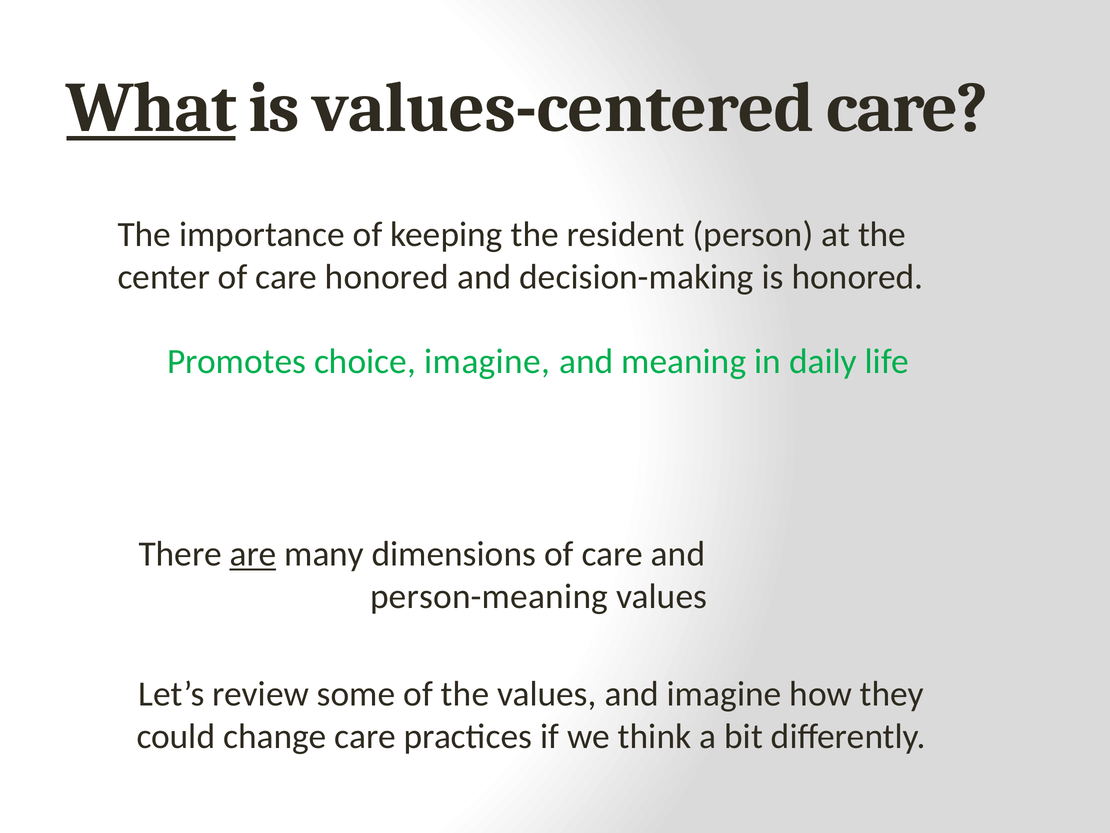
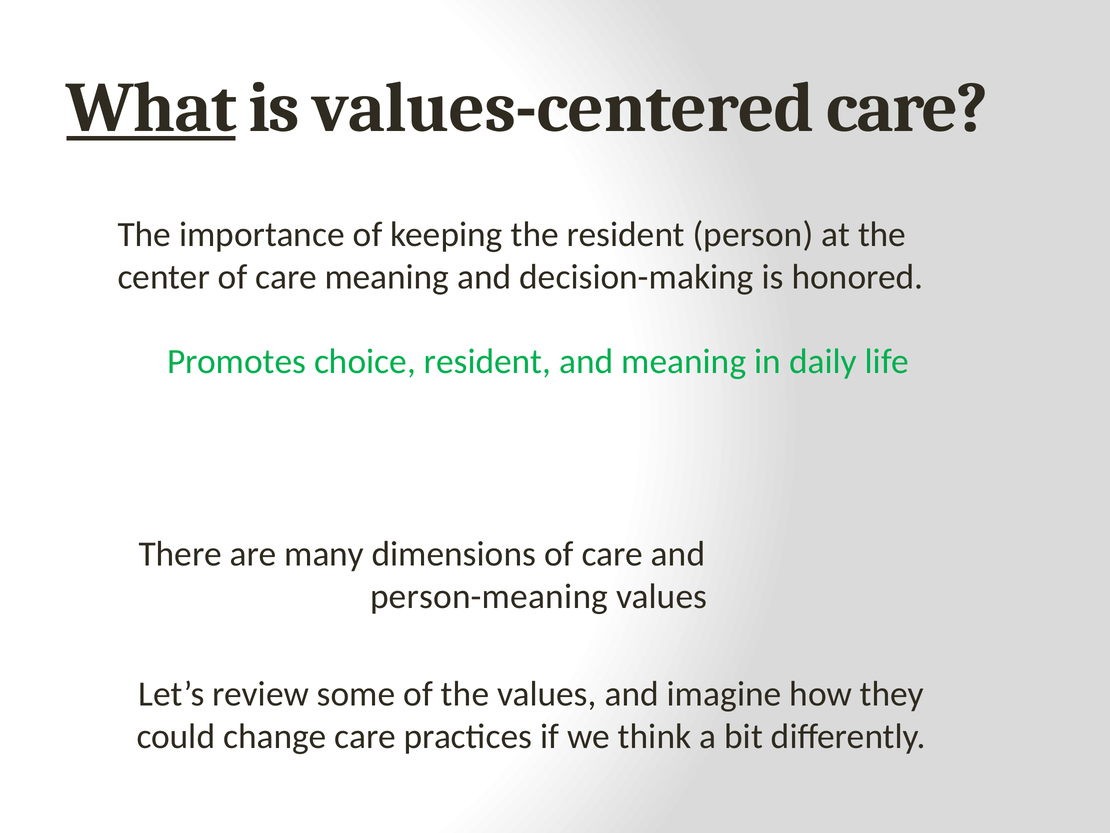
care honored: honored -> meaning (387, 277)
choice imagine: imagine -> resident (487, 362)
are underline: present -> none (253, 554)
